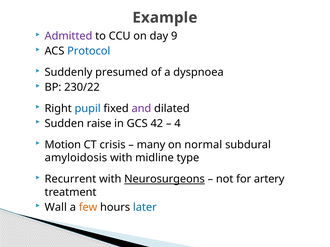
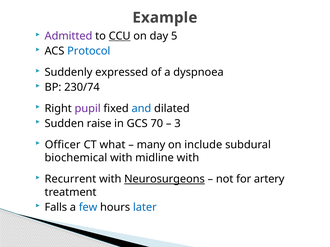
CCU underline: none -> present (120, 36)
9: 9 -> 5 (174, 36)
presumed: presumed -> expressed (122, 72)
230/22: 230/22 -> 230/74 (82, 87)
pupil colour: blue -> purple (88, 109)
and colour: purple -> blue (141, 109)
42: 42 -> 70 (157, 124)
4: 4 -> 3 (177, 124)
Motion: Motion -> Officer (63, 145)
crisis: crisis -> what (113, 145)
normal: normal -> include (203, 145)
amyloidosis: amyloidosis -> biochemical (76, 158)
midline type: type -> with (188, 158)
Wall: Wall -> Falls (56, 208)
few colour: orange -> blue (88, 208)
